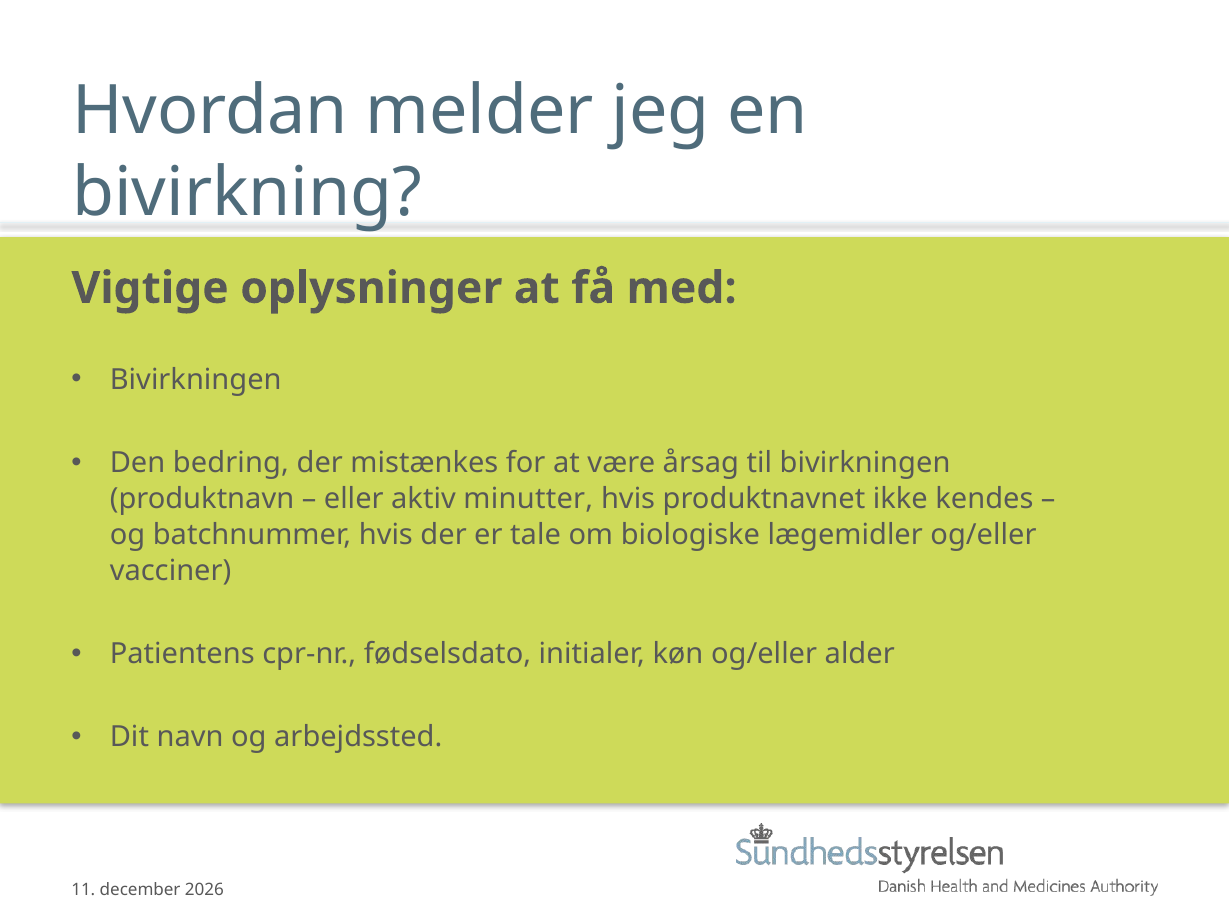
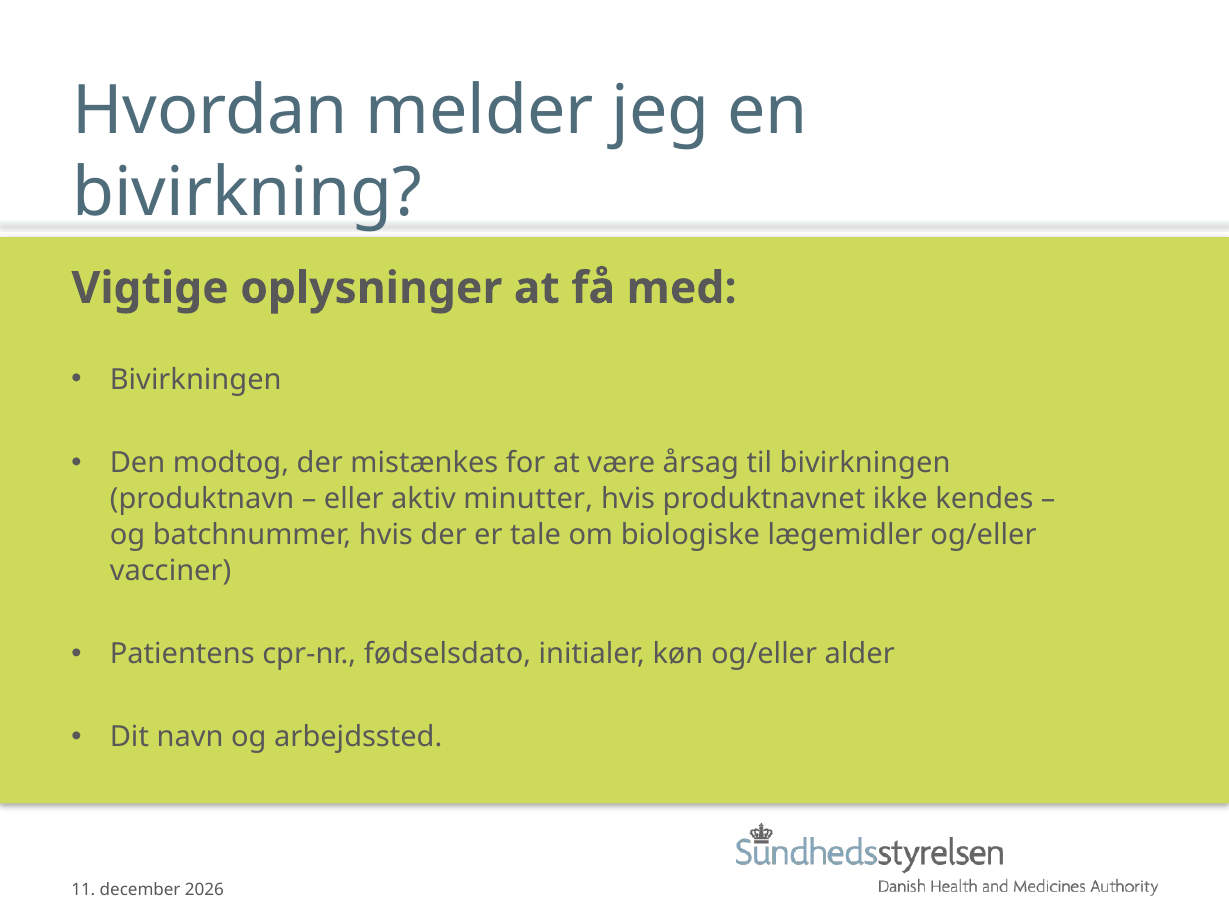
bedring: bedring -> modtog (231, 463)
